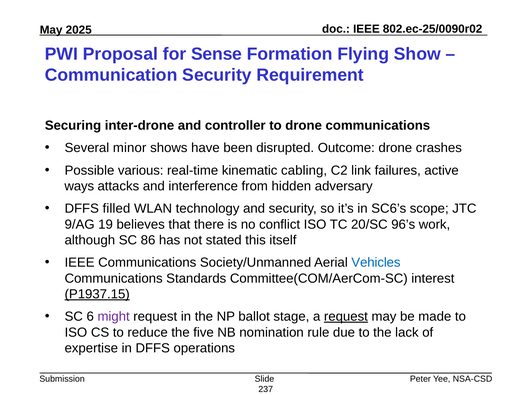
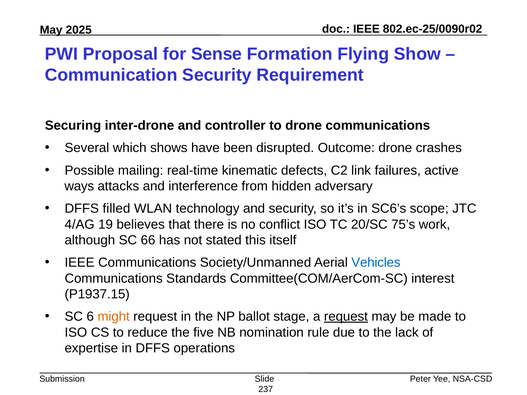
minor: minor -> which (130, 148)
various: various -> mailing (141, 170)
cabling: cabling -> defects (304, 170)
9/AG: 9/AG -> 4/AG (80, 225)
96’s: 96’s -> 75’s (403, 225)
86: 86 -> 66 (148, 240)
P1937.15 underline: present -> none (97, 294)
might colour: purple -> orange (114, 317)
